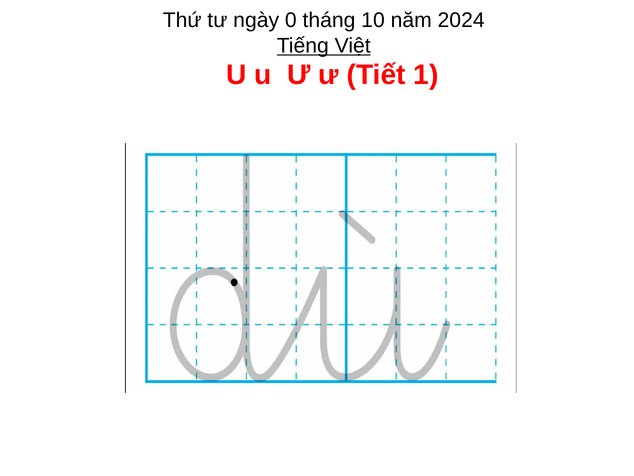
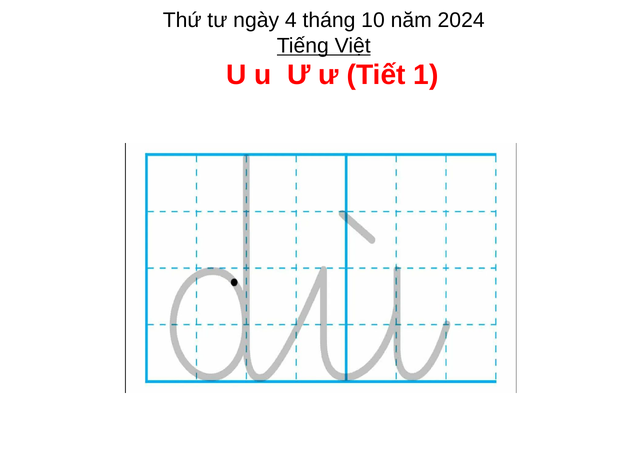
0: 0 -> 4 (291, 20)
